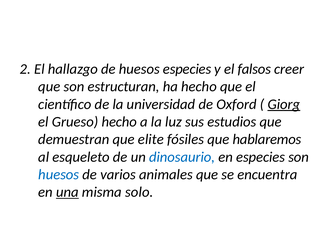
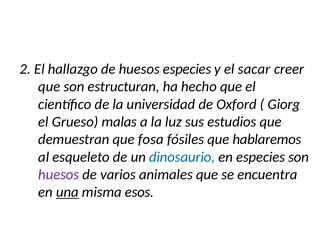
falsos: falsos -> sacar (254, 69)
Giorg underline: present -> none (284, 104)
Grueso hecho: hecho -> malas (119, 122)
elite: elite -> fosa (151, 139)
huesos colour: blue -> purple (59, 174)
solo: solo -> esos (139, 192)
